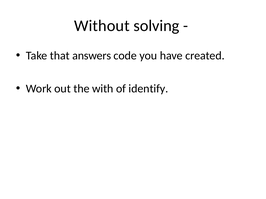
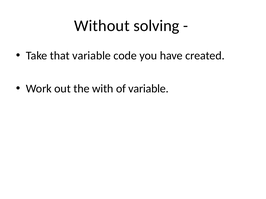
that answers: answers -> variable (92, 56)
of identify: identify -> variable (148, 89)
